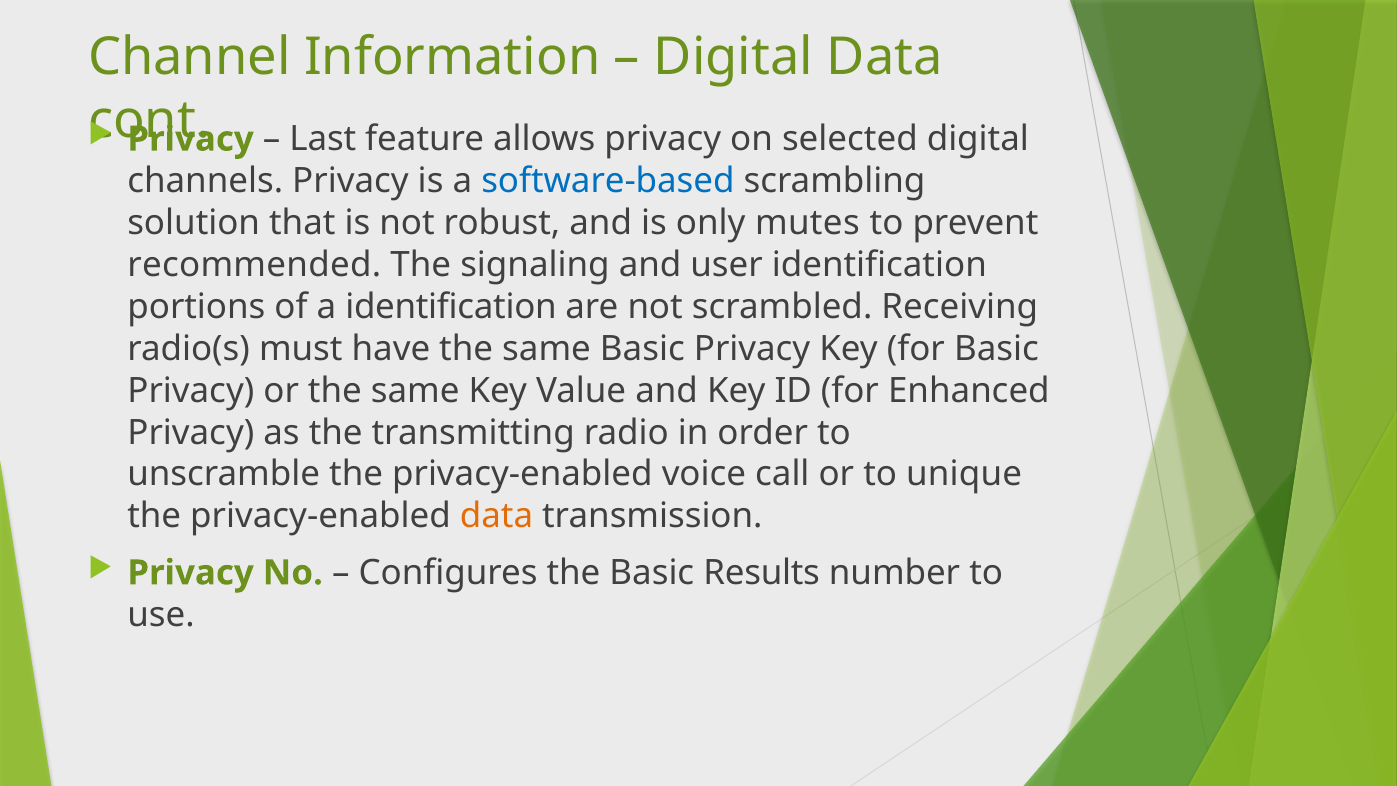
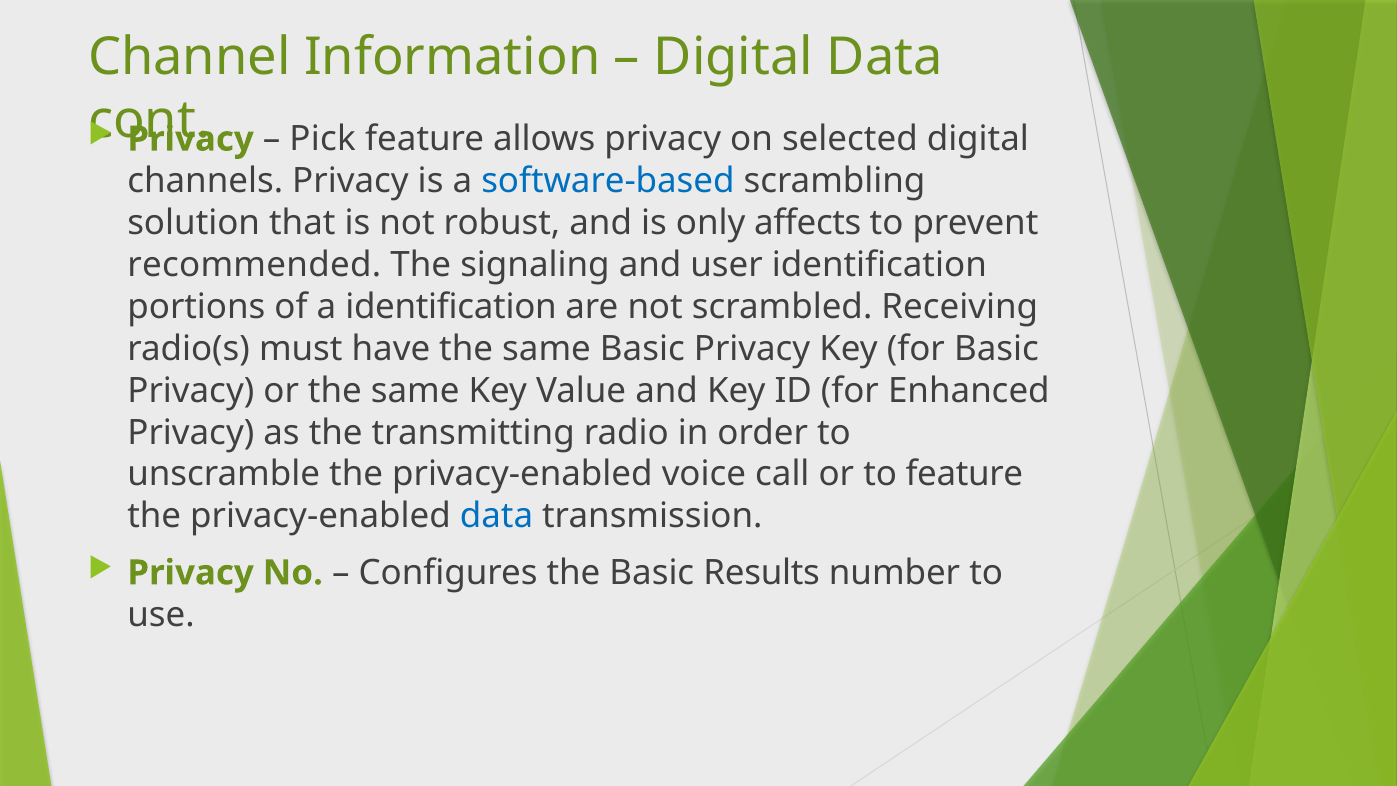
Last: Last -> Pick (323, 139)
mutes: mutes -> affects (808, 223)
to unique: unique -> feature (964, 474)
data colour: orange -> blue (497, 516)
